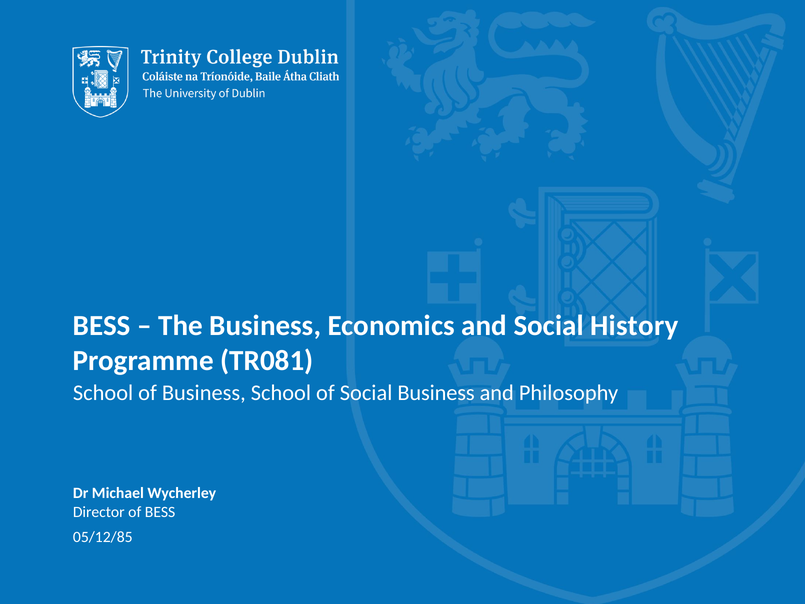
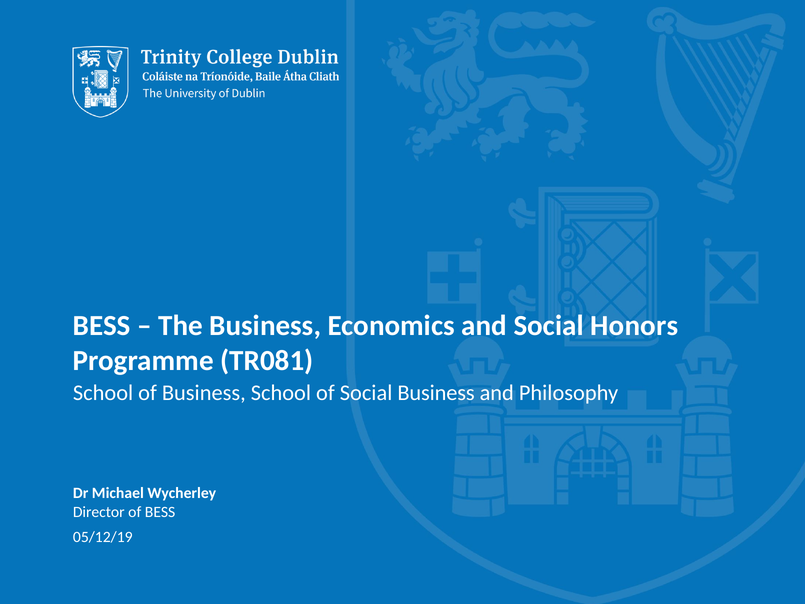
History: History -> Honors (634, 326)
05/12/85: 05/12/85 -> 05/12/19 (103, 537)
